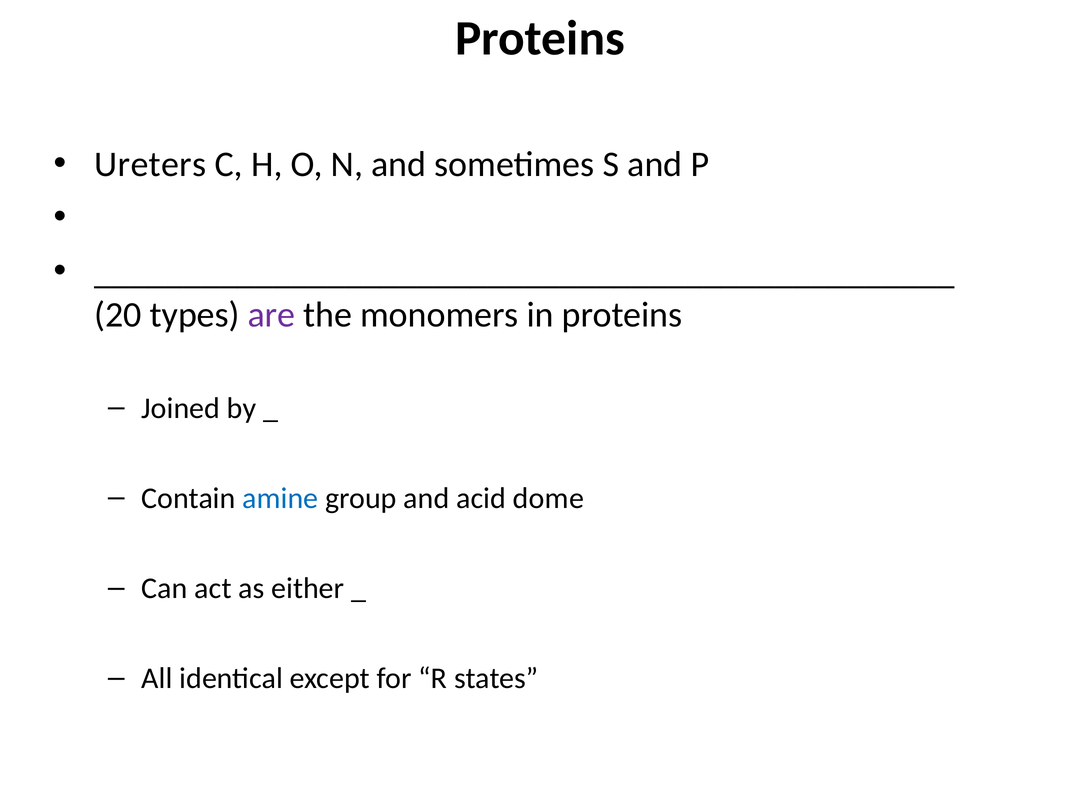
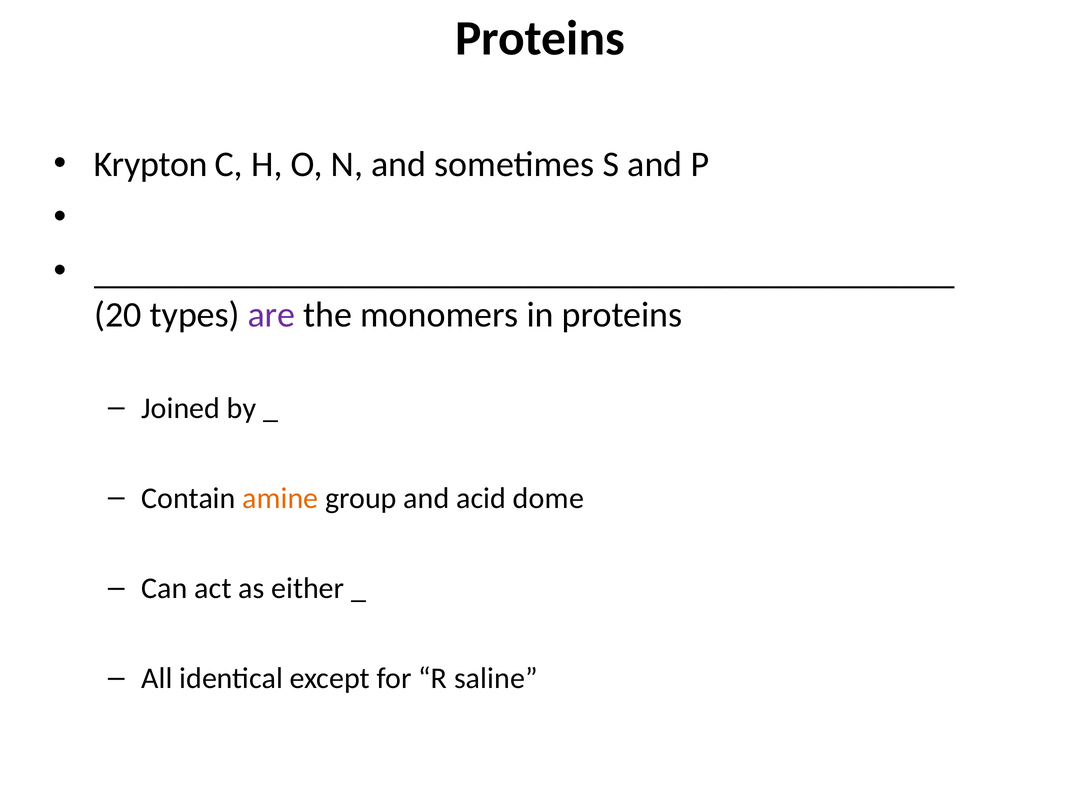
Ureters: Ureters -> Krypton (151, 164)
amine colour: blue -> orange (280, 498)
states: states -> saline (496, 678)
